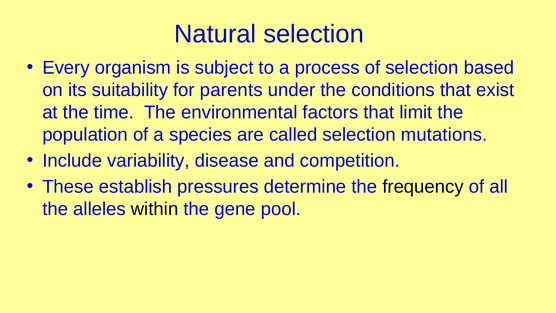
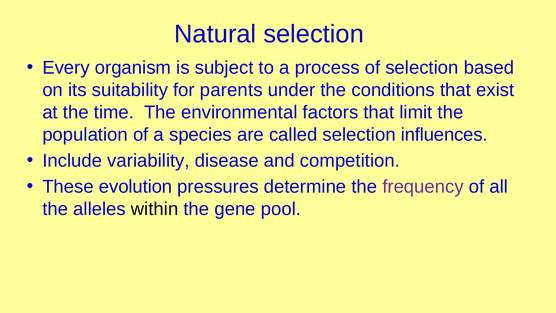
mutations: mutations -> influences (444, 135)
establish: establish -> evolution (136, 187)
frequency colour: black -> purple (423, 187)
